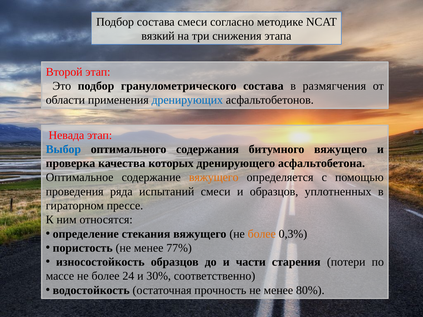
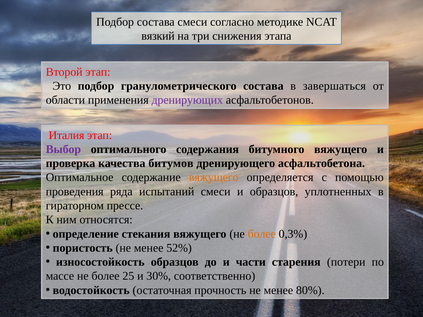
размягчения: размягчения -> завершаться (334, 86)
дренирующих colour: blue -> purple (187, 100)
Невада: Невада -> Италия (66, 135)
Выбор colour: blue -> purple (63, 149)
которых: которых -> битумов (171, 163)
77%: 77% -> 52% (179, 248)
24: 24 -> 25 (128, 276)
